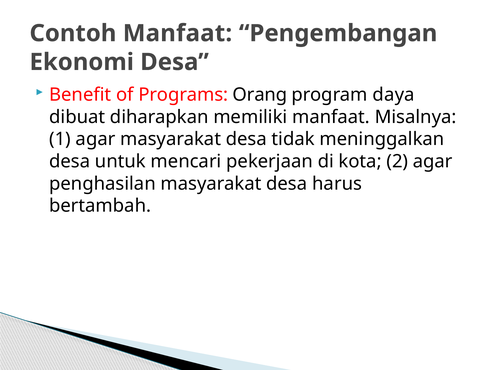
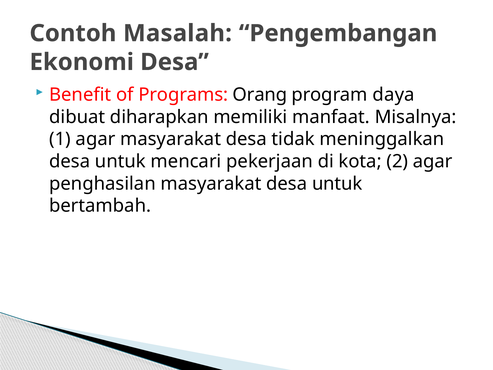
Contoh Manfaat: Manfaat -> Masalah (177, 33)
masyarakat desa harus: harus -> untuk (337, 184)
